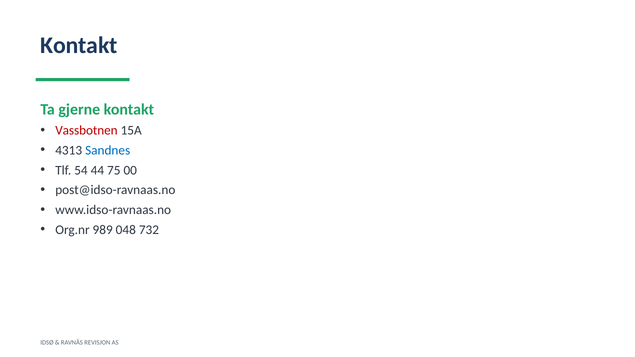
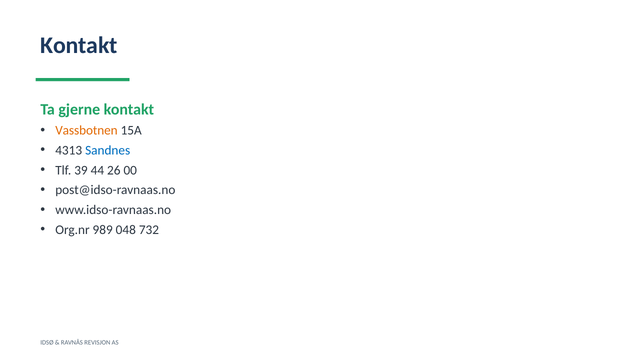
Vassbotnen colour: red -> orange (86, 131)
54: 54 -> 39 (81, 170)
75: 75 -> 26 (114, 170)
